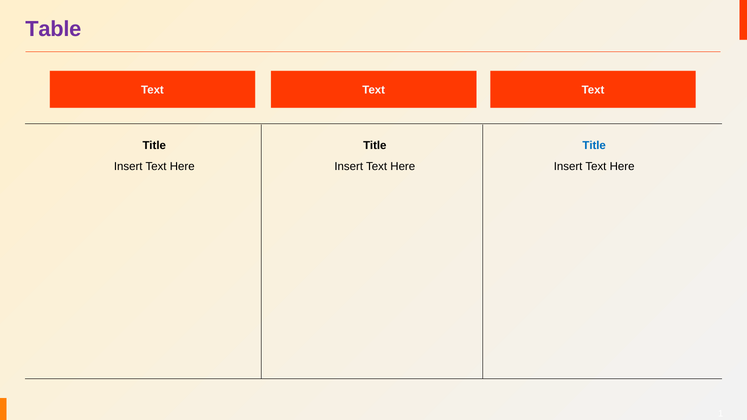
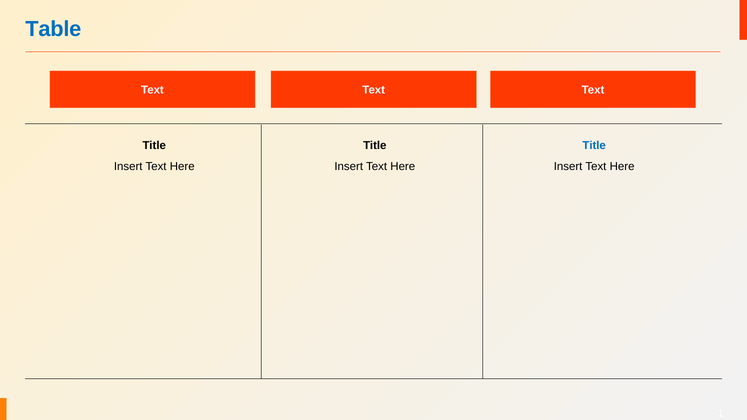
Table colour: purple -> blue (53, 29)
